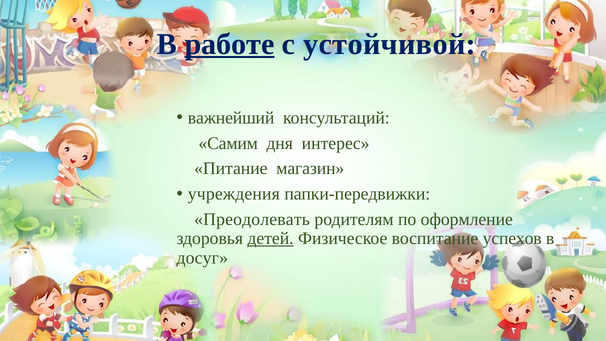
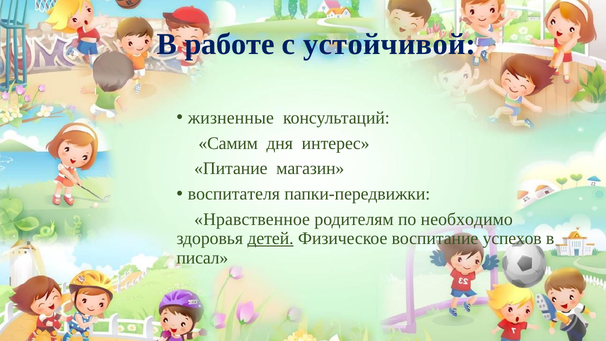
работе underline: present -> none (229, 44)
важнейший: важнейший -> жизненные (231, 118)
учреждения: учреждения -> воспитателя (234, 194)
Преодолевать: Преодолевать -> Нравственное (252, 219)
оформление: оформление -> необходимо (467, 219)
досуг: досуг -> писал (202, 258)
